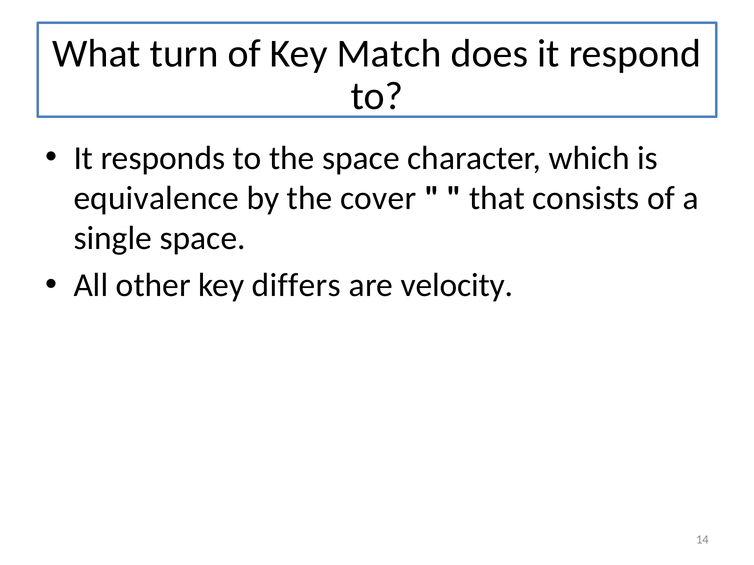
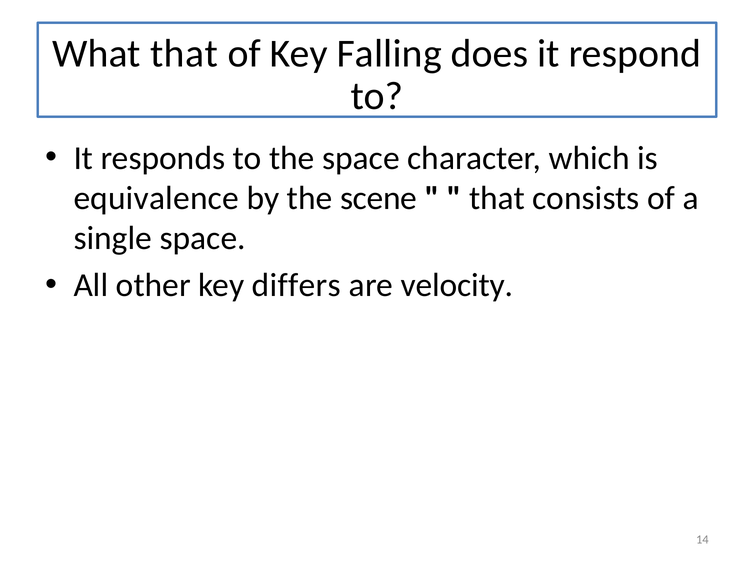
What turn: turn -> that (184, 53)
Match: Match -> Falling (389, 53)
cover: cover -> scene (379, 198)
